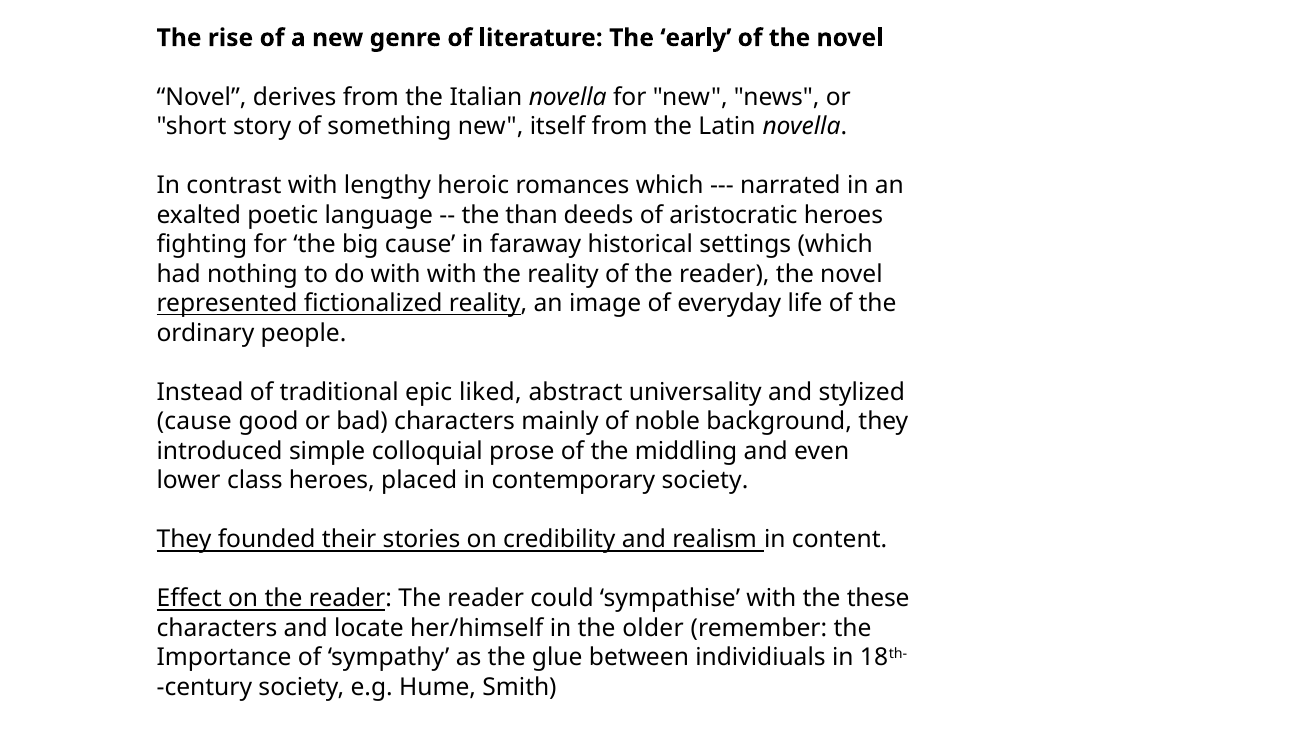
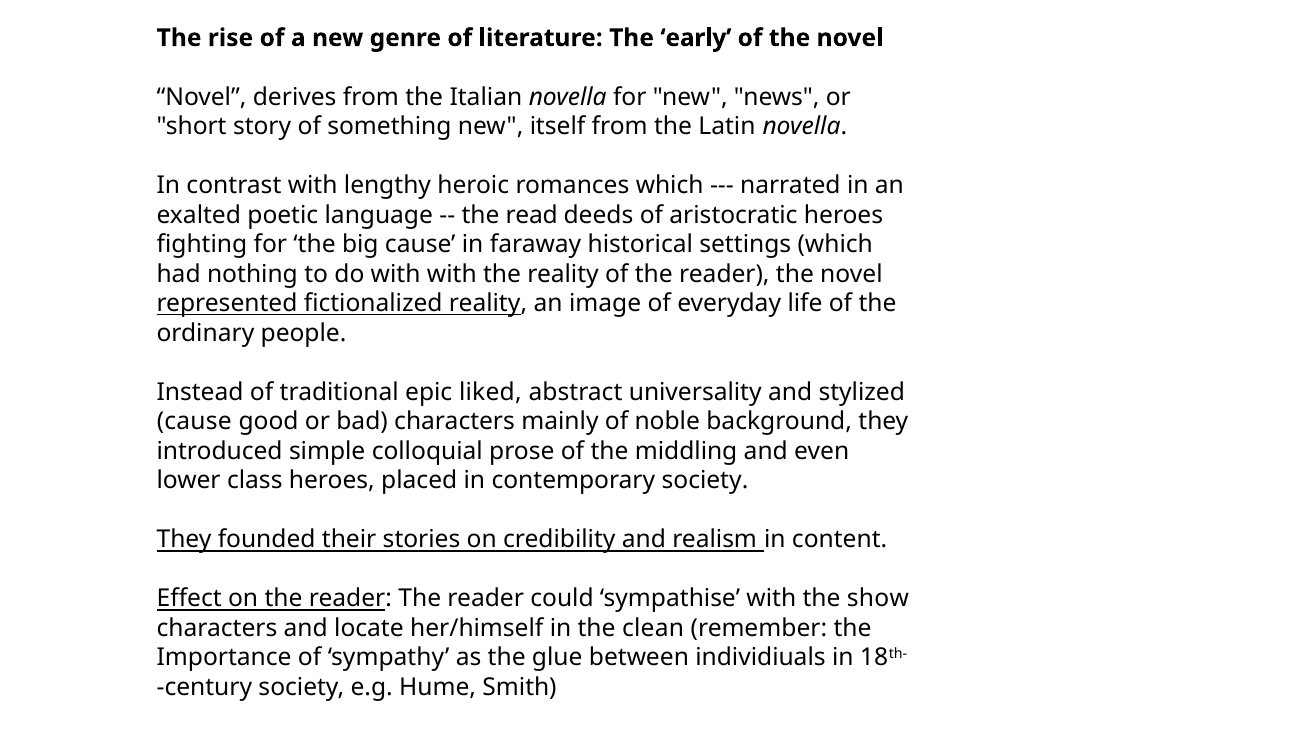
than: than -> read (532, 215)
these: these -> show (878, 599)
older: older -> clean (653, 628)
